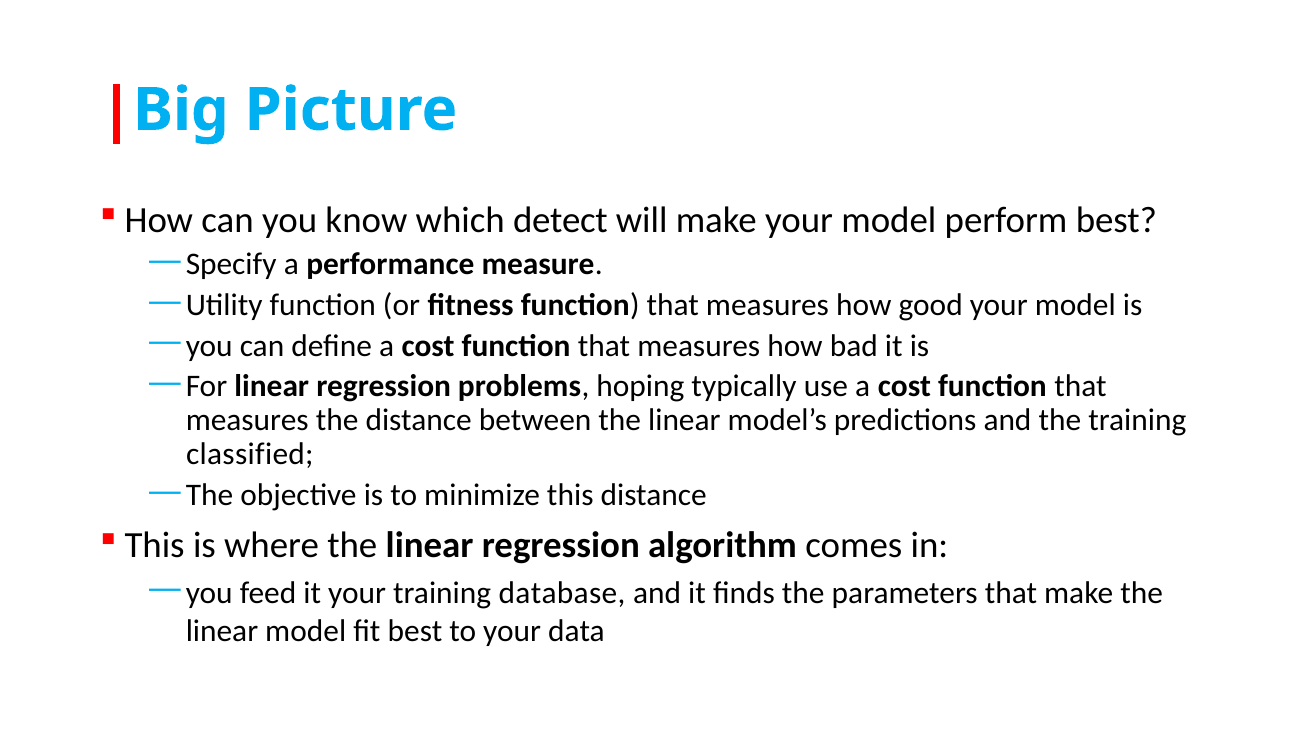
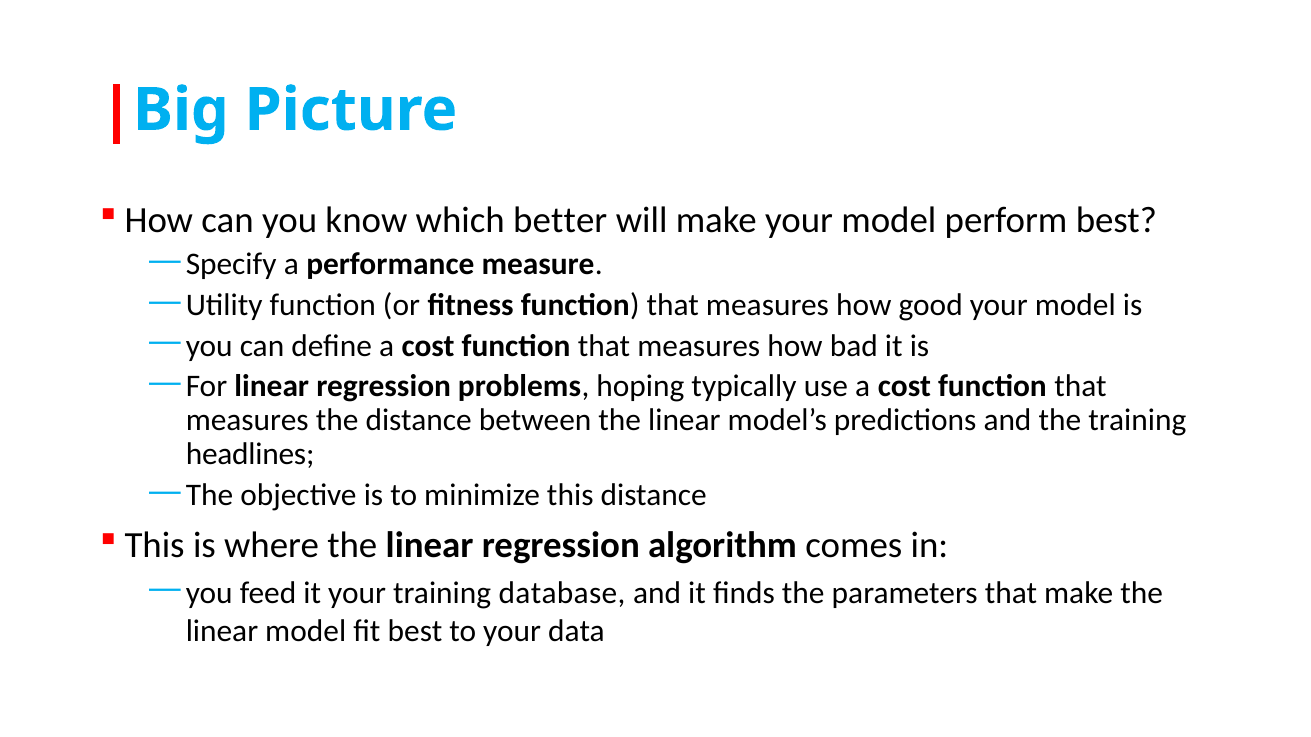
detect: detect -> better (560, 221)
classified: classified -> headlines (250, 455)
